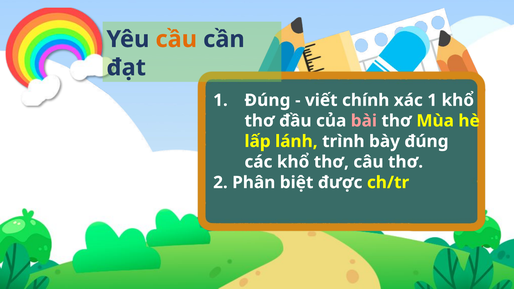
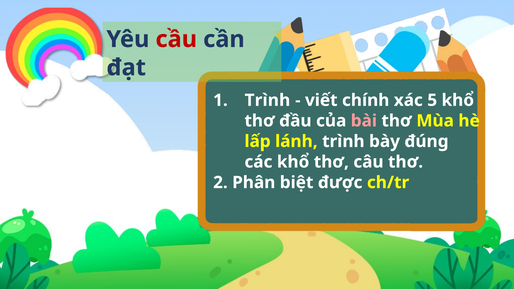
cầu colour: orange -> red (176, 39)
Đúng: Đúng -> Trình (267, 100)
xác 1: 1 -> 5 (432, 100)
